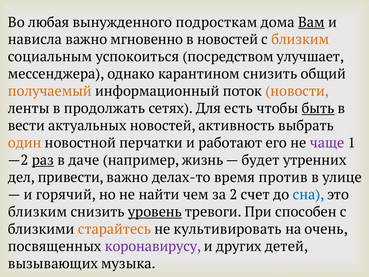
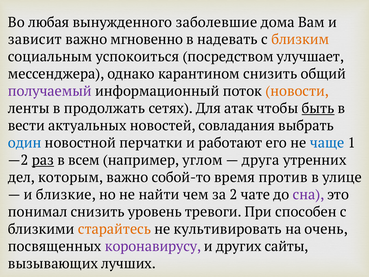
подросткам: подросткам -> заболевшие (217, 22)
Вам underline: present -> none (311, 22)
нависла: нависла -> зависит (35, 39)
в новостей: новостей -> надевать (227, 39)
получаемый colour: orange -> purple (50, 91)
есть: есть -> атак (239, 108)
активность: активность -> совладания (237, 126)
один colour: orange -> blue (25, 143)
чаще colour: purple -> blue (327, 143)
даче: даче -> всем (84, 160)
жизнь: жизнь -> углом (203, 160)
будет: будет -> друга (260, 160)
привести: привести -> которым (71, 177)
делах-то: делах-то -> собой-то (181, 177)
горячий: горячий -> близкие (66, 195)
счет: счет -> чате (255, 195)
сна colour: blue -> purple (309, 195)
близким: близким -> понимал (38, 212)
уровень underline: present -> none (155, 212)
детей: детей -> сайты (287, 246)
музыка: музыка -> лучших (128, 263)
